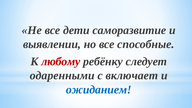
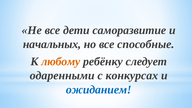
выявлении: выявлении -> начальных (52, 44)
любому colour: red -> orange (61, 61)
включает: включает -> конкурсах (132, 76)
